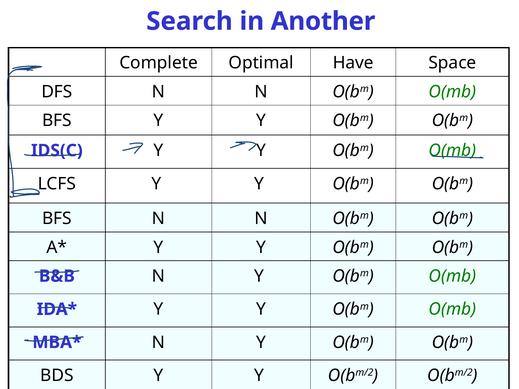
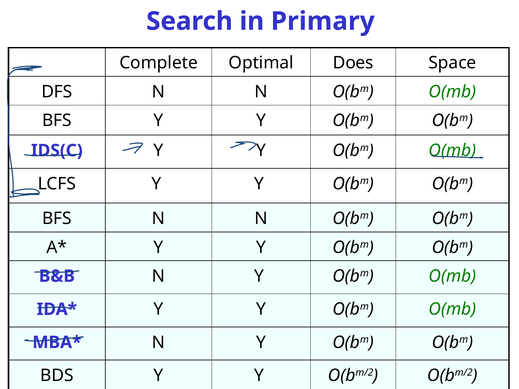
Another: Another -> Primary (323, 21)
Have: Have -> Does (353, 63)
